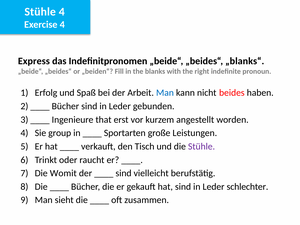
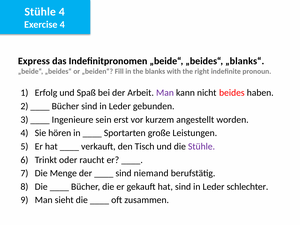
Man colour: blue -> purple (165, 93)
that: that -> sein (104, 120)
group: group -> hören (60, 133)
Womit: Womit -> Menge (63, 173)
vielleicht: vielleicht -> niemand (151, 173)
